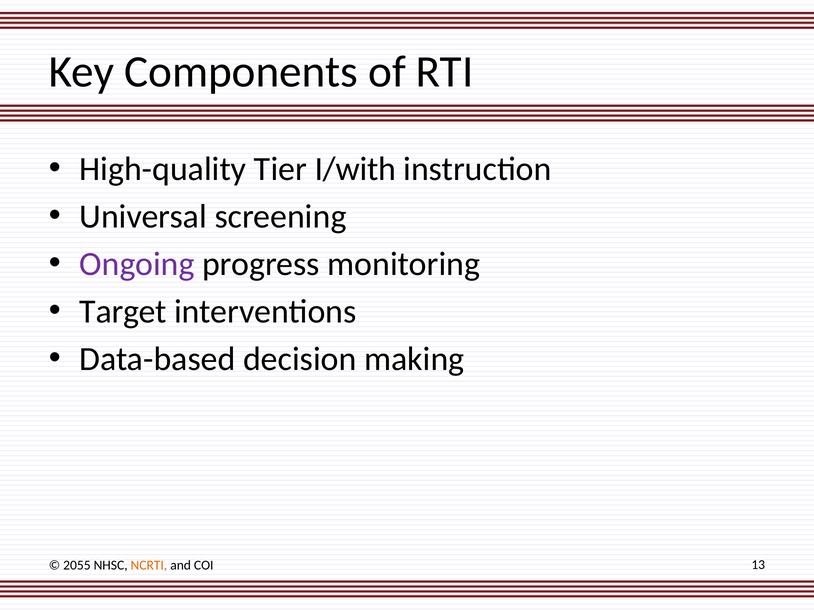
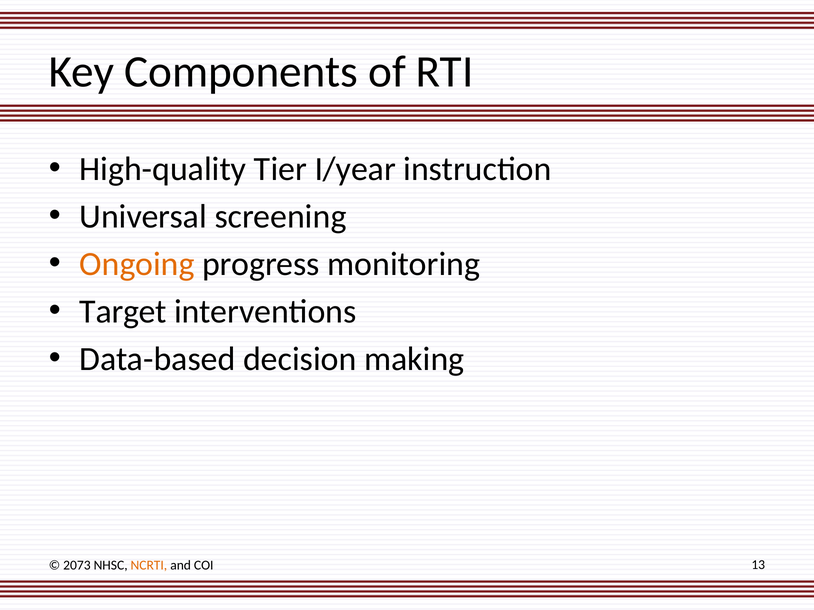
I/with: I/with -> I/year (355, 169)
Ongoing colour: purple -> orange (137, 264)
2055: 2055 -> 2073 (77, 566)
